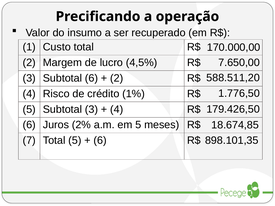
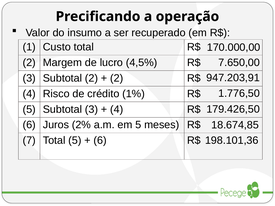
588.511,20: 588.511,20 -> 947.203,91 (233, 78)
Subtotal 6: 6 -> 2 (91, 78)
898.101,35: 898.101,35 -> 198.101,36 (232, 140)
